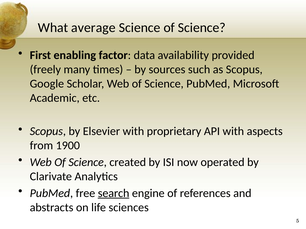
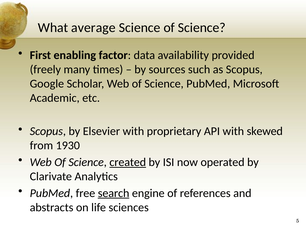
aspects: aspects -> skewed (265, 132)
1900: 1900 -> 1930 (68, 146)
created underline: none -> present (128, 163)
